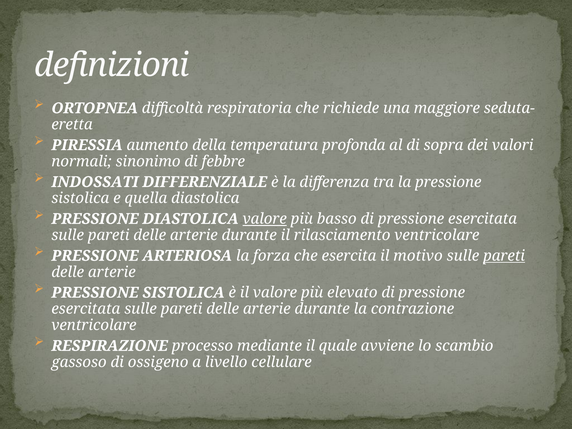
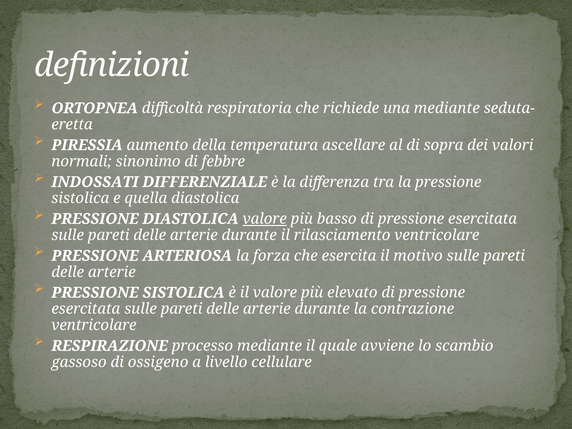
una maggiore: maggiore -> mediante (447, 108)
profonda: profonda -> ascellare (354, 145)
pareti underline: present -> none (504, 256)
